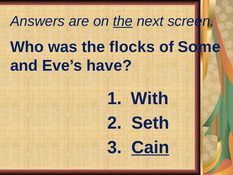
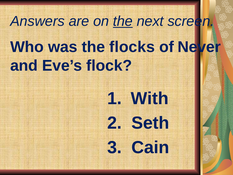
Some: Some -> Never (199, 47)
have: have -> flock (109, 66)
Cain underline: present -> none (150, 147)
